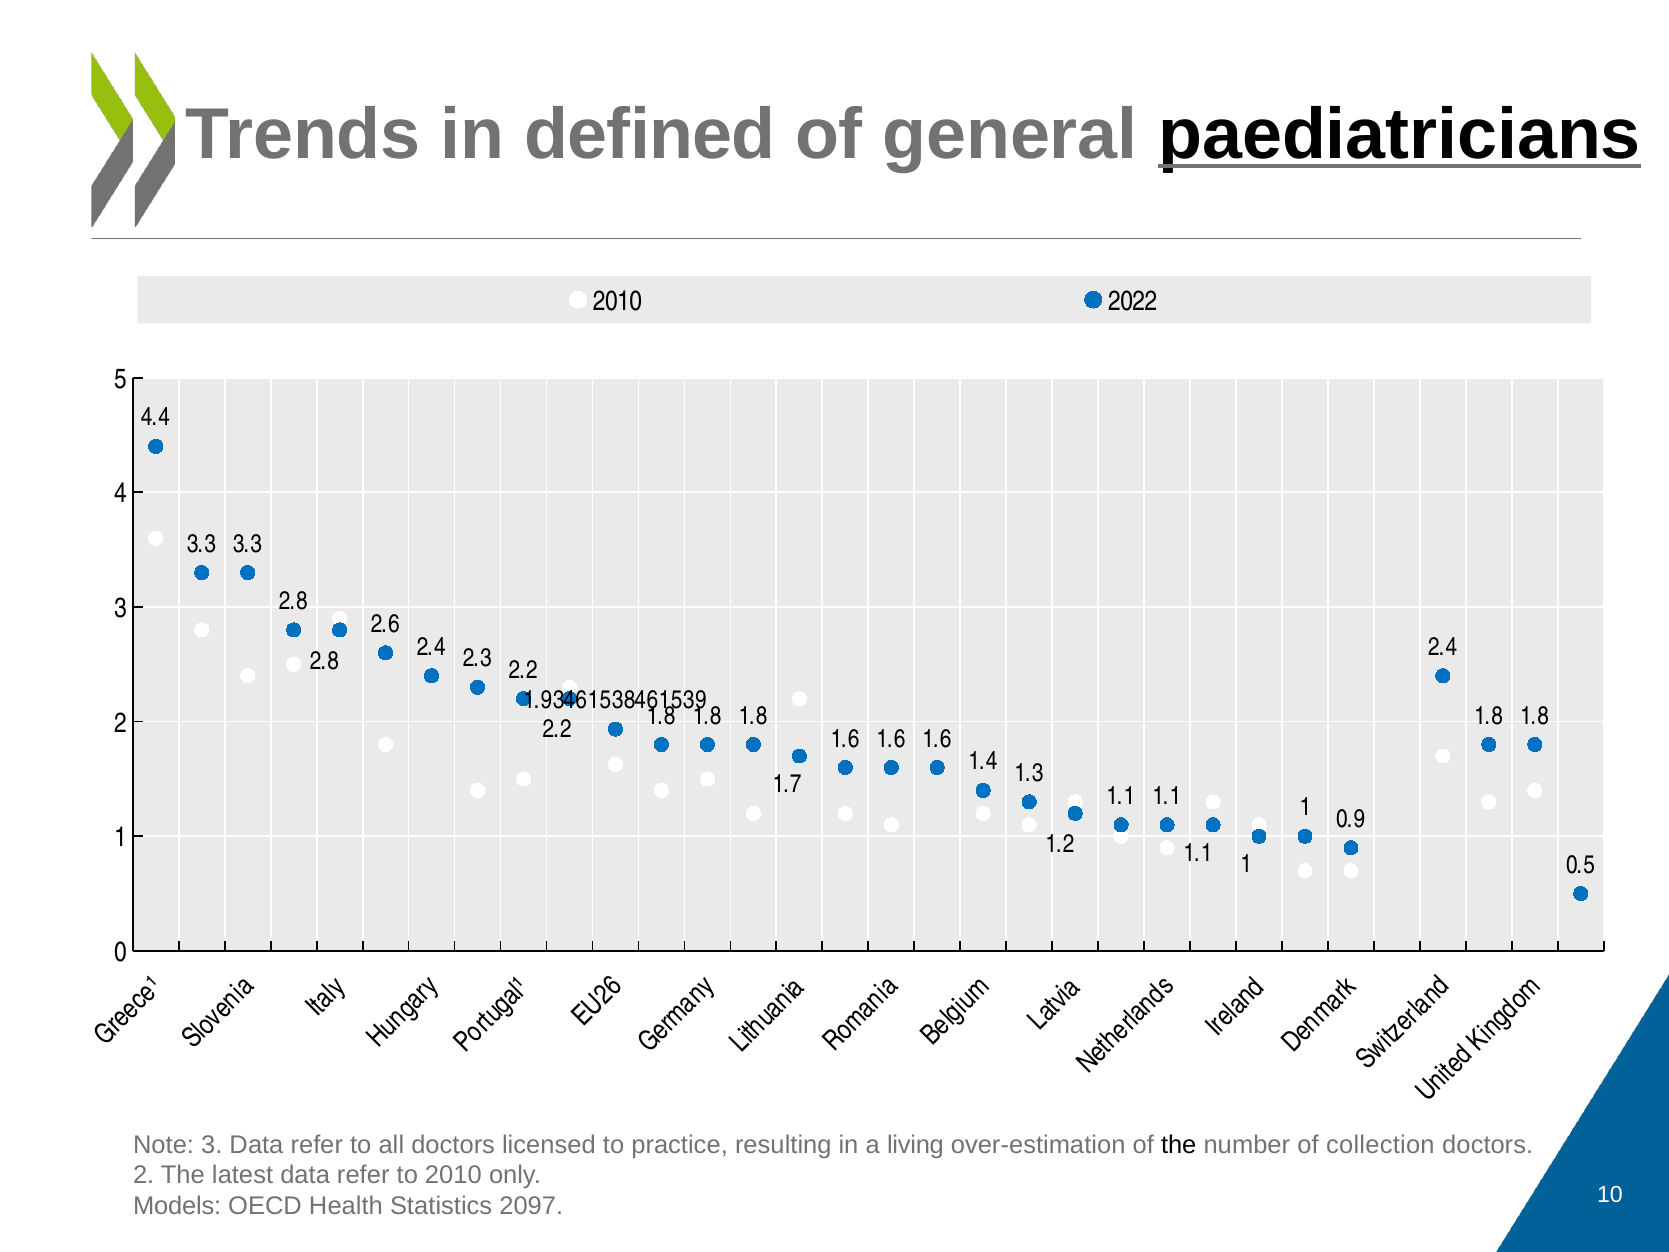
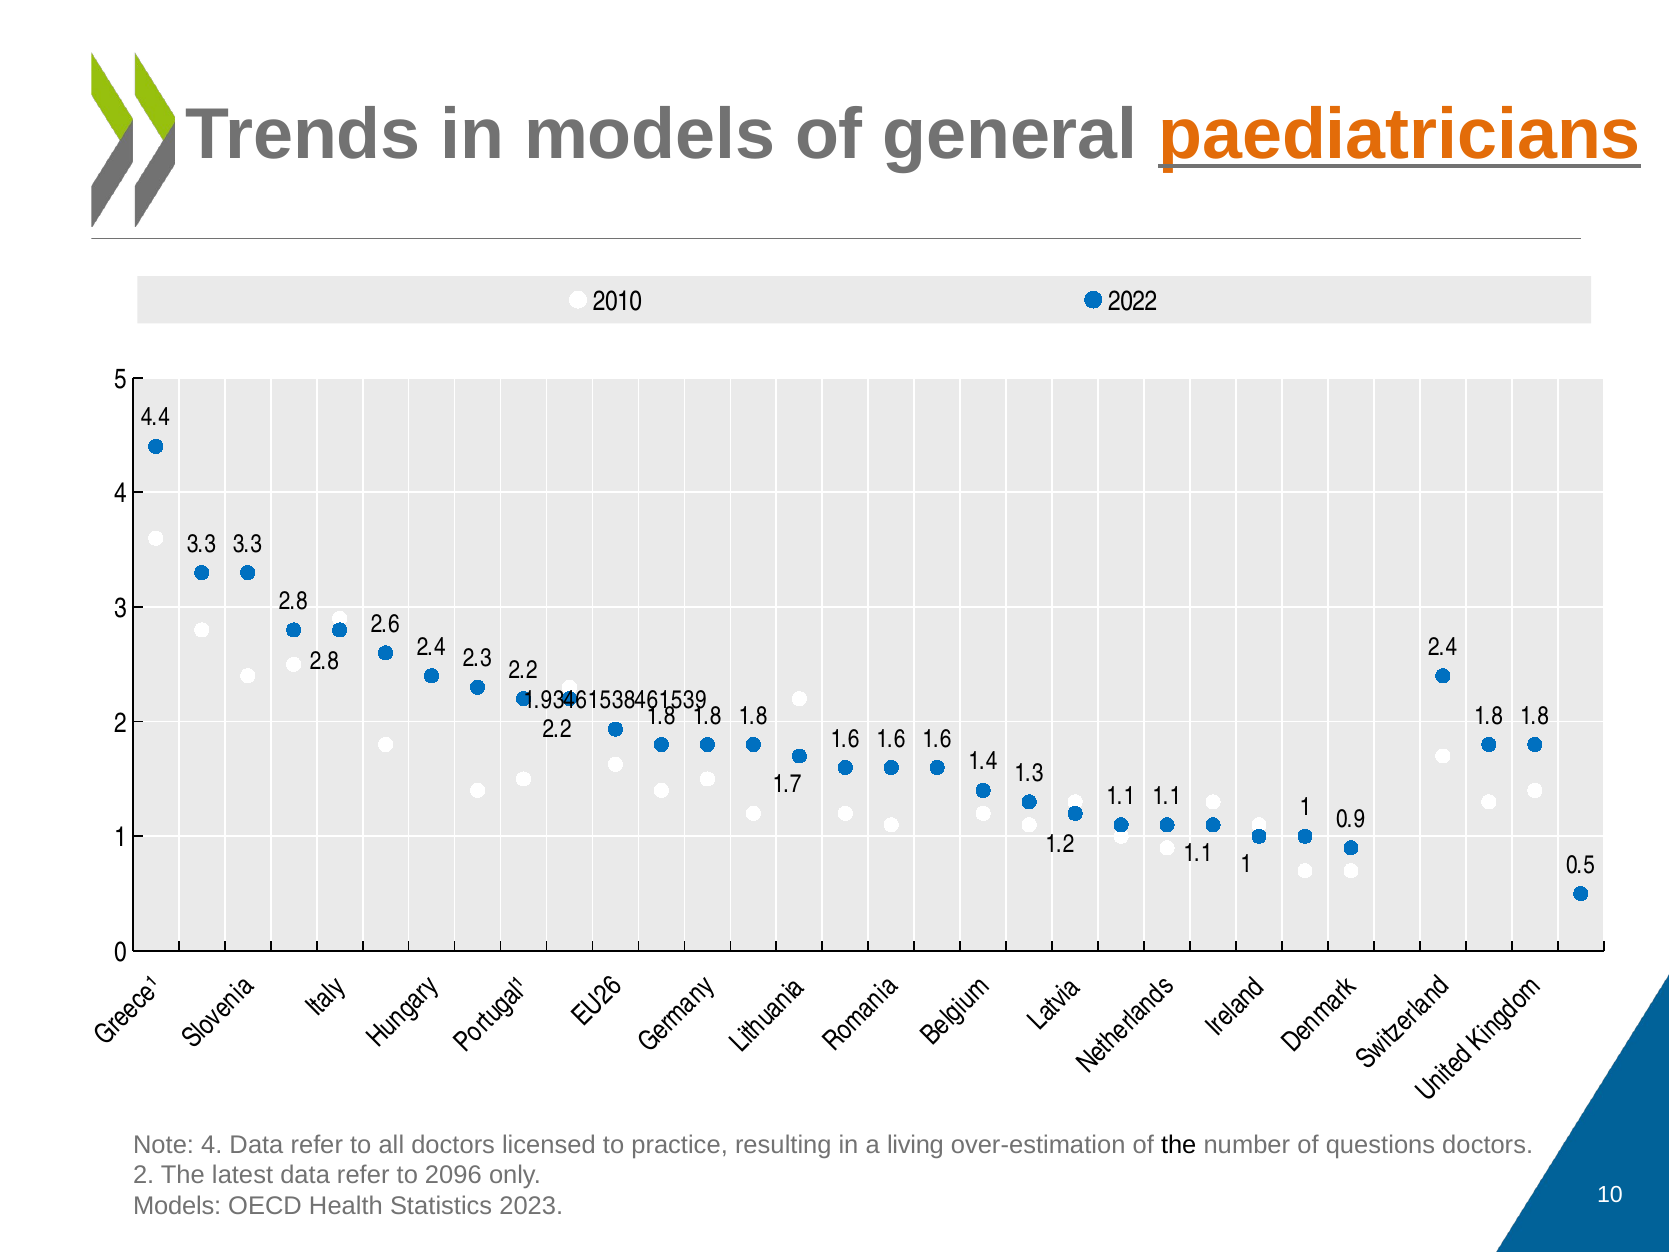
in defined: defined -> models (650, 134)
paediatricians colour: black -> orange (1400, 134)
Note 3: 3 -> 4 (212, 1145)
collection: collection -> questions (1380, 1145)
to 2010: 2010 -> 2096 (453, 1175)
2097: 2097 -> 2023 (531, 1206)
